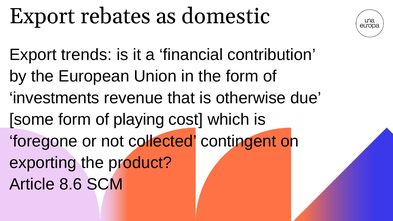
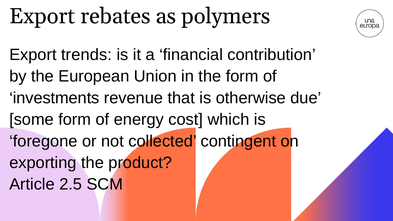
domestic: domestic -> polymers (226, 16)
playing: playing -> energy (139, 120)
8.6: 8.6 -> 2.5 (71, 184)
